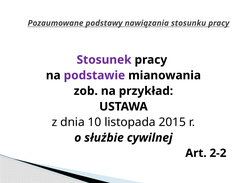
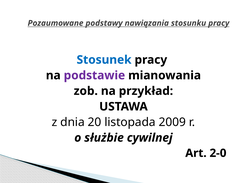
Stosunek colour: purple -> blue (104, 60)
10: 10 -> 20 (95, 122)
2015: 2015 -> 2009 (172, 122)
2-2: 2-2 -> 2-0 (218, 153)
